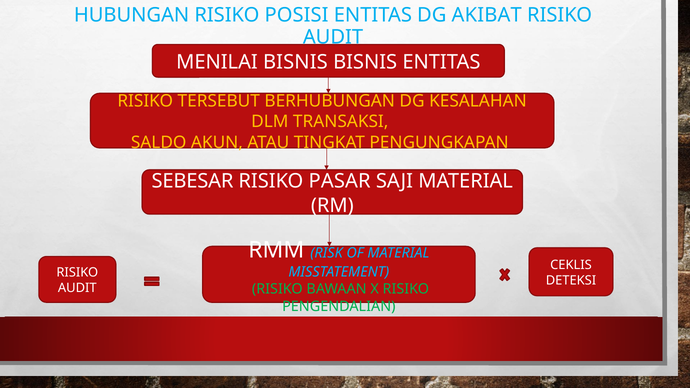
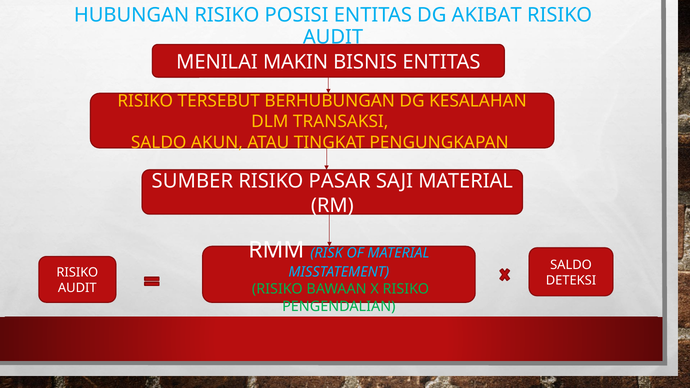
MENILAI BISNIS: BISNIS -> MAKIN (296, 62)
SEBESAR: SEBESAR -> SUMBER (192, 181)
CEKLIS: CEKLIS -> SALDO (571, 265)
